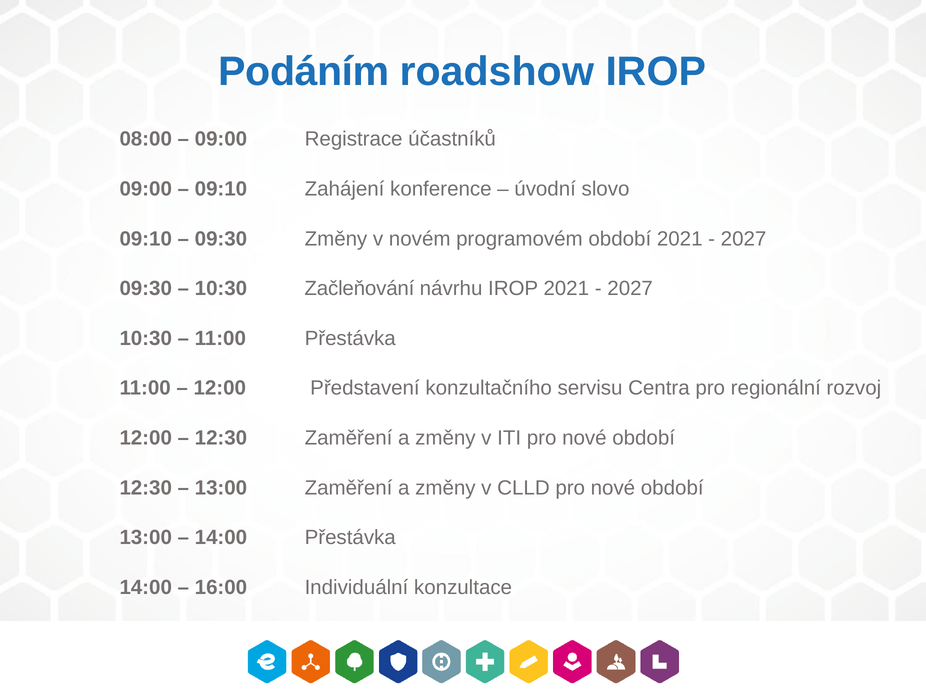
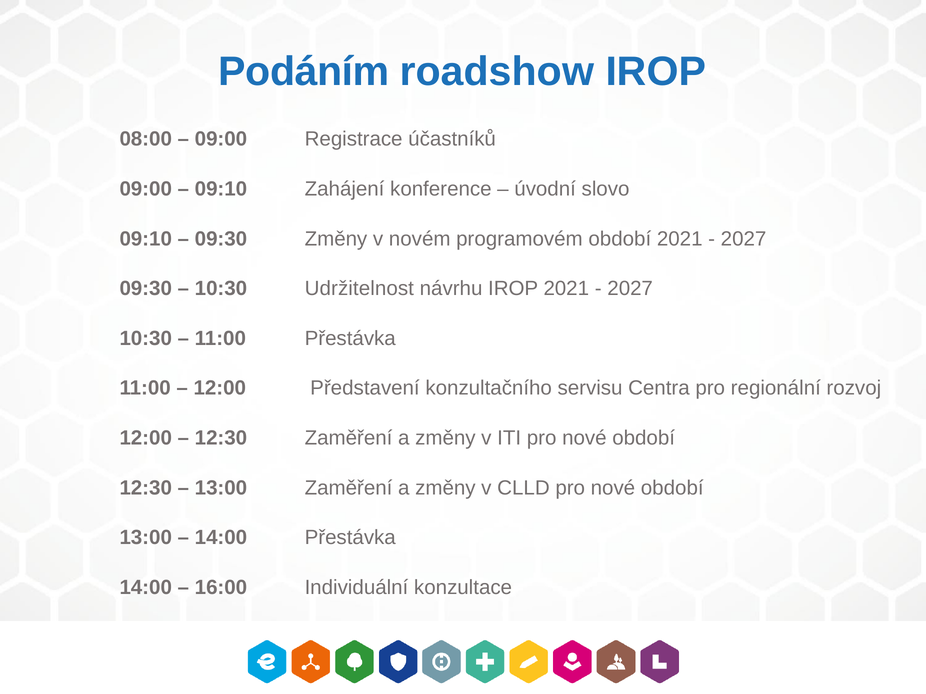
Začleňování: Začleňování -> Udržitelnost (359, 289)
